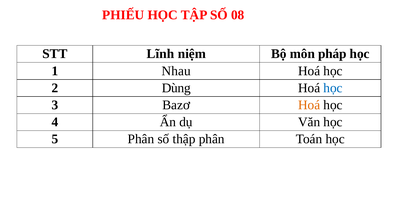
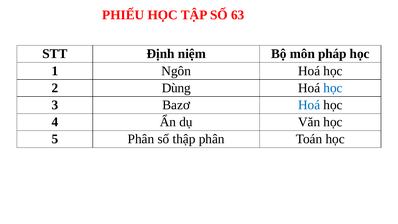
08: 08 -> 63 (238, 15)
Lĩnh: Lĩnh -> Định (161, 54)
Nhau: Nhau -> Ngôn (176, 71)
Hoá colour: orange -> blue (309, 105)
